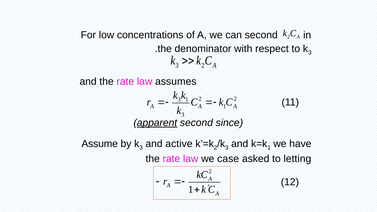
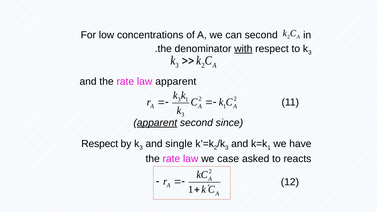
with underline: none -> present (243, 49)
law assumes: assumes -> apparent (176, 82)
Assume: Assume -> Respect (100, 144)
active: active -> single (179, 144)
letting: letting -> reacts (297, 159)
